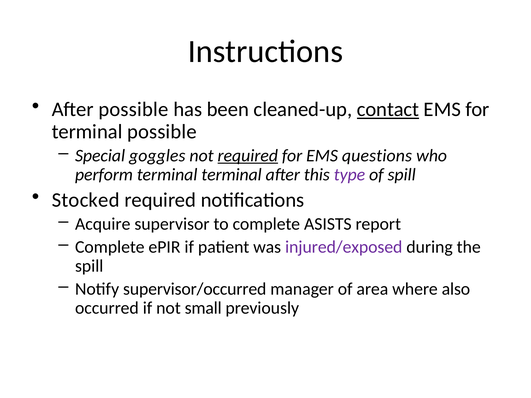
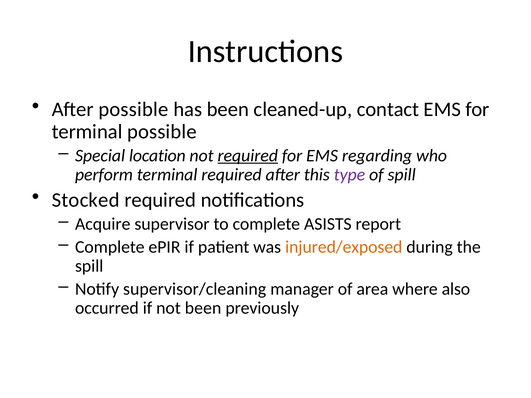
contact underline: present -> none (388, 109)
goggles: goggles -> location (157, 156)
questions: questions -> regarding (377, 156)
terminal terminal: terminal -> required (232, 175)
injured/exposed colour: purple -> orange (344, 247)
supervisor/occurred: supervisor/occurred -> supervisor/cleaning (195, 289)
not small: small -> been (203, 308)
